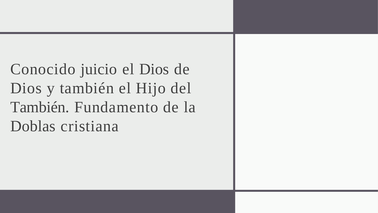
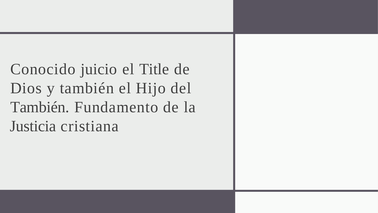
el Dios: Dios -> Title (154, 69)
Doblas: Doblas -> Justicia (33, 126)
